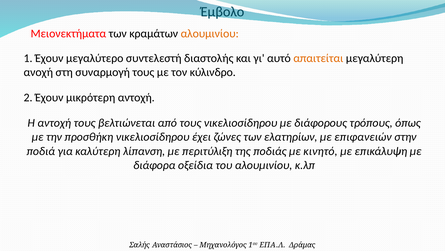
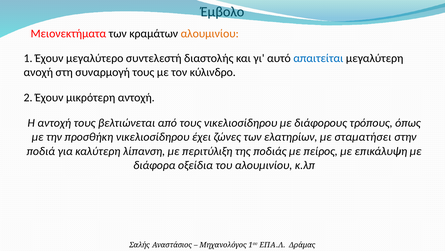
απαιτείται colour: orange -> blue (318, 58)
επιφανειών: επιφανειών -> σταματήσει (363, 137)
κινητό: κινητό -> πείρος (321, 151)
